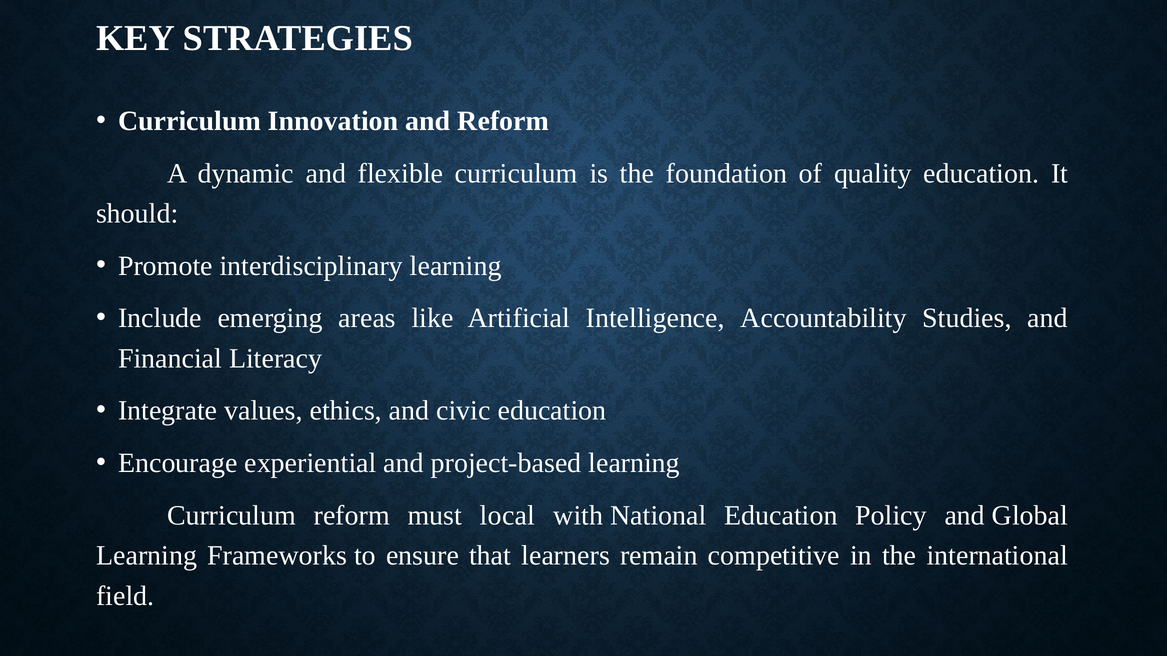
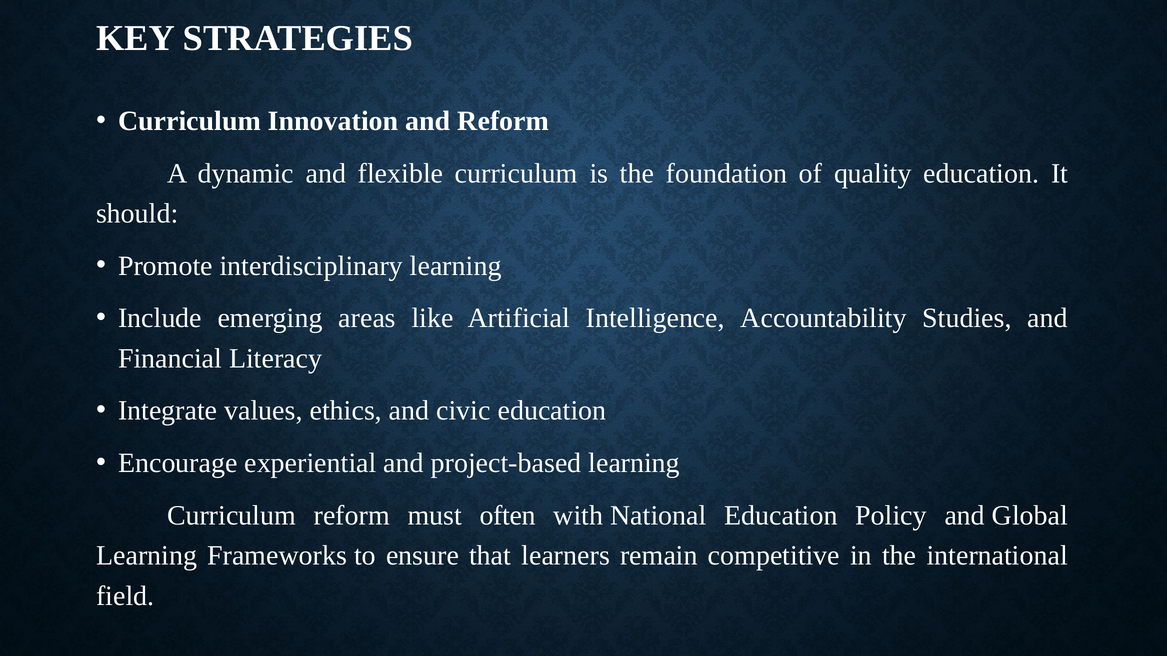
local: local -> often (508, 516)
